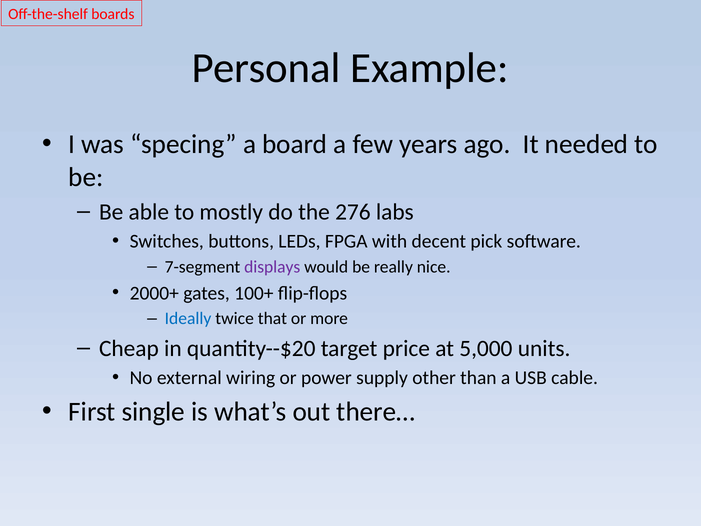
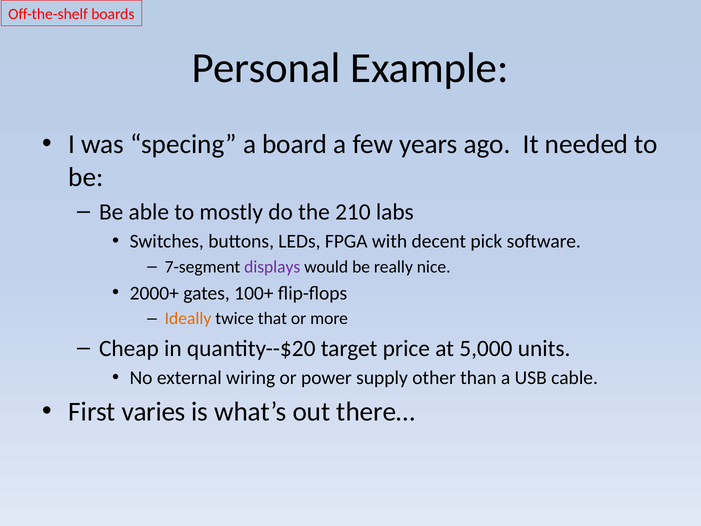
276: 276 -> 210 (353, 212)
Ideally colour: blue -> orange (188, 319)
single: single -> varies (153, 412)
